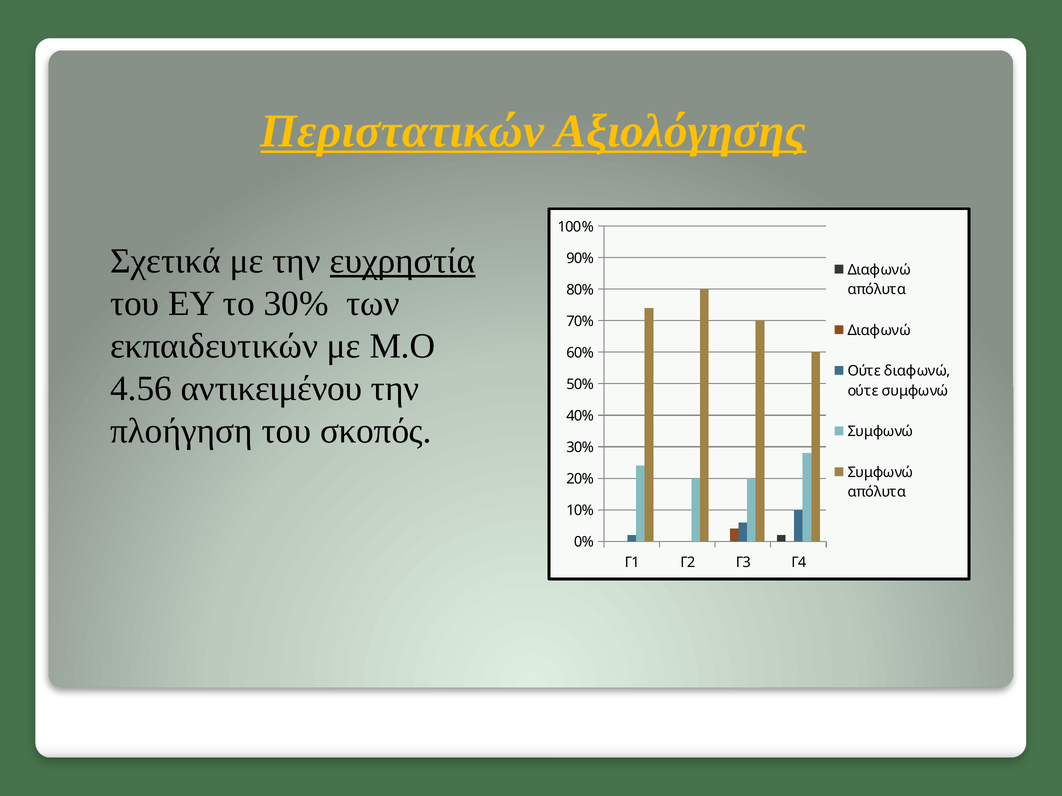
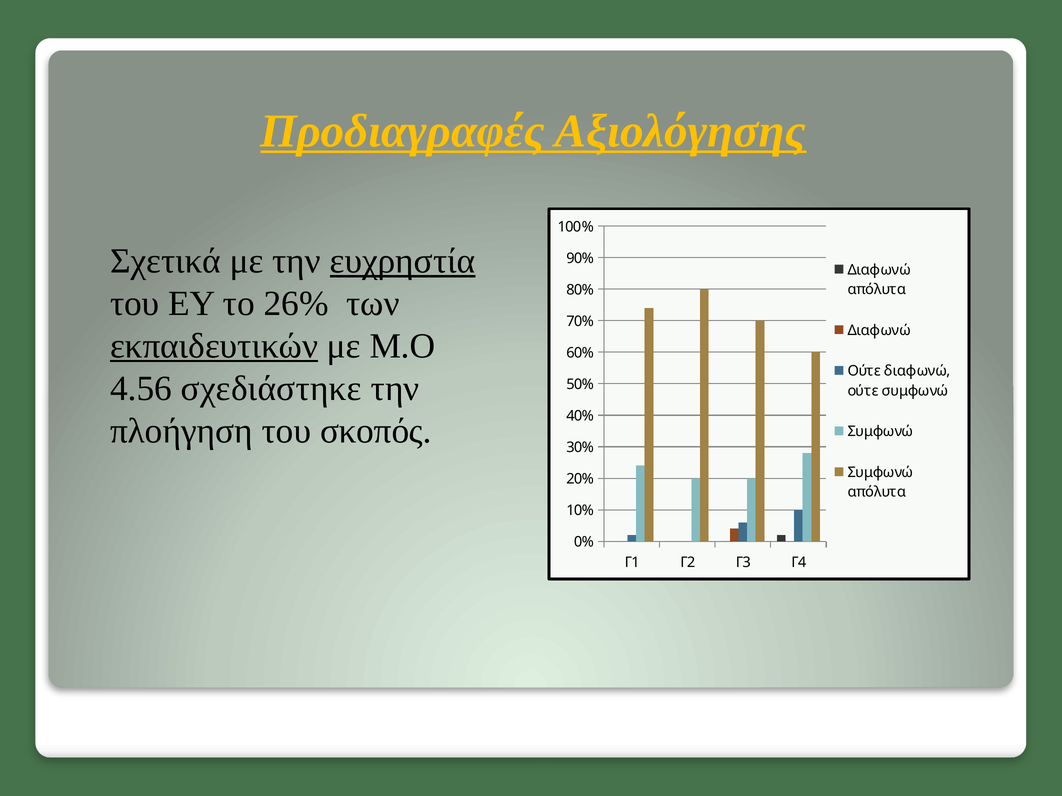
Περιστατικών: Περιστατικών -> Προδιαγραφές (402, 131)
το 30%: 30% -> 26% (296, 304)
εκπαιδευτικών underline: none -> present (214, 346)
αντικειμένου: αντικειμένου -> σχεδιάστηκε (271, 389)
